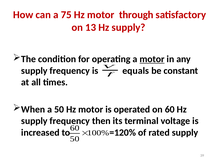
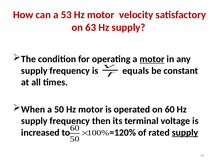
75: 75 -> 53 (66, 15)
through: through -> velocity (136, 15)
13: 13 -> 63 (91, 27)
supply underline: none -> present (185, 132)
